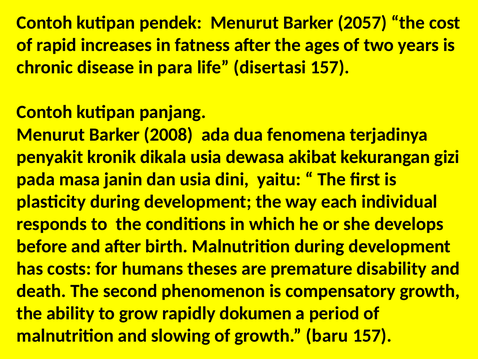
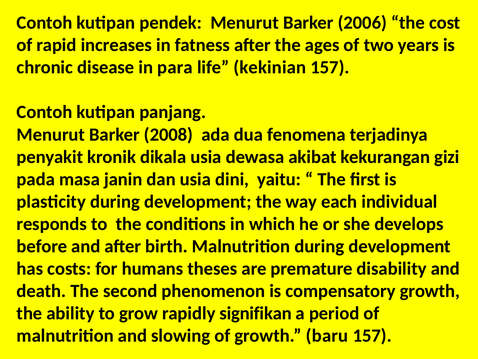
2057: 2057 -> 2006 (362, 23)
disertasi: disertasi -> kekinian (270, 67)
dokumen: dokumen -> signifikan (256, 313)
